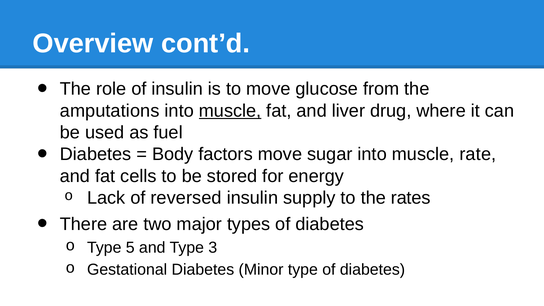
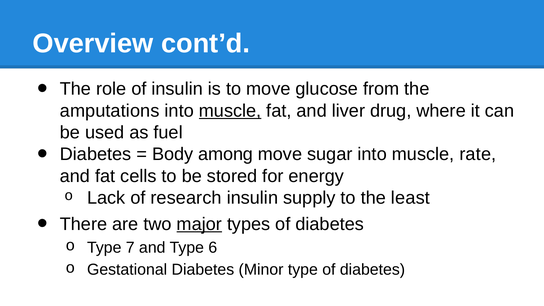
factors: factors -> among (226, 154)
reversed: reversed -> research (186, 198)
rates: rates -> least (411, 198)
major underline: none -> present (199, 224)
5: 5 -> 7 (130, 248)
3: 3 -> 6 (213, 248)
